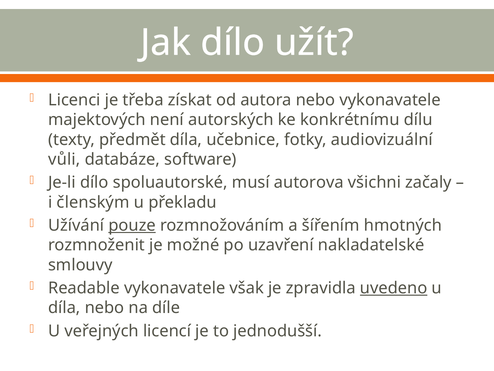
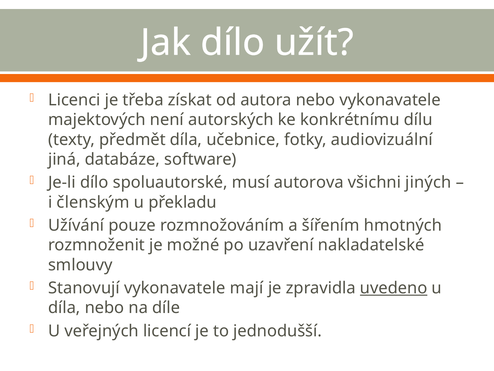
vůli: vůli -> jiná (64, 159)
začaly: začaly -> jiných (428, 182)
pouze underline: present -> none (132, 225)
Readable: Readable -> Stanovují (84, 288)
však: však -> mají (247, 288)
